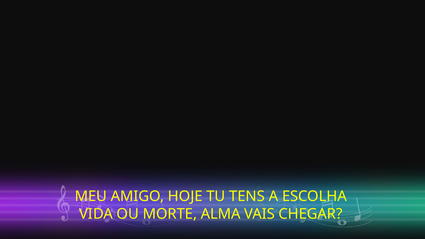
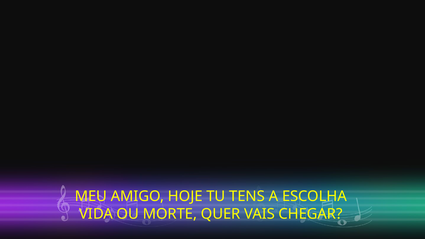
ALMA: ALMA -> QUER (221, 214)
